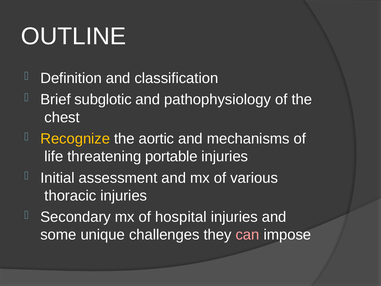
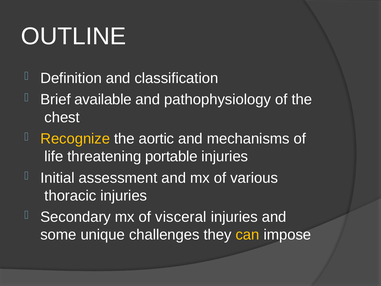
subglotic: subglotic -> available (103, 99)
hospital: hospital -> visceral (181, 217)
can colour: pink -> yellow (248, 235)
